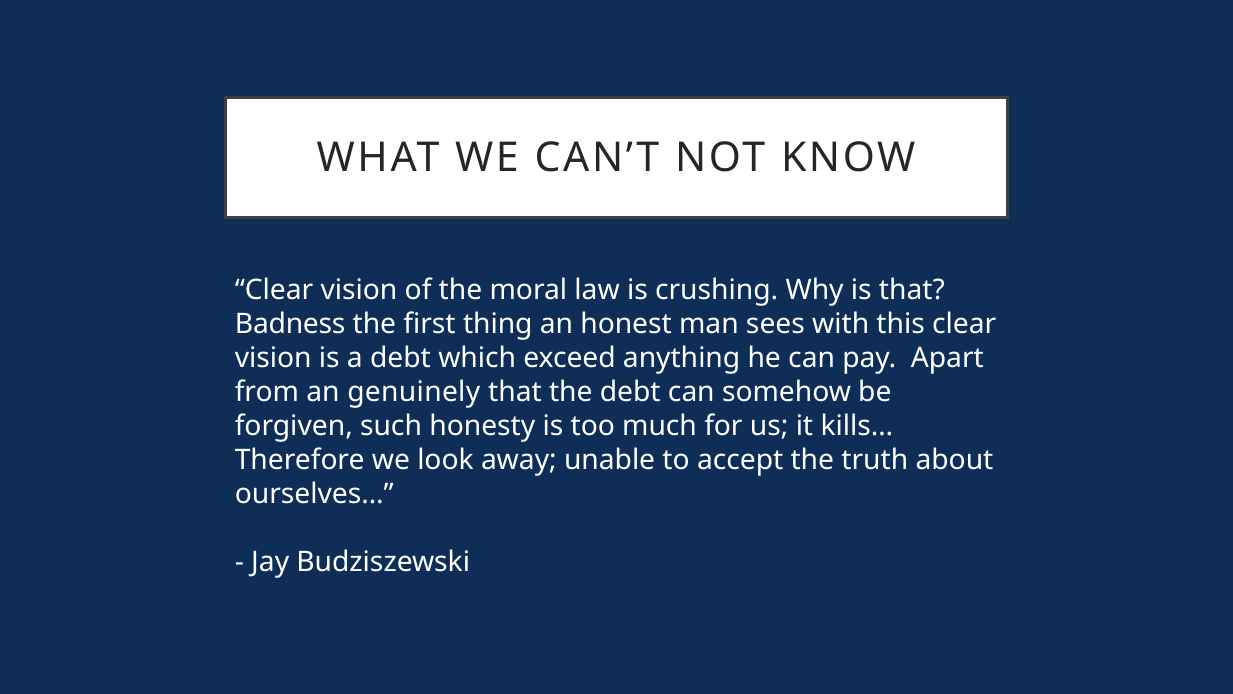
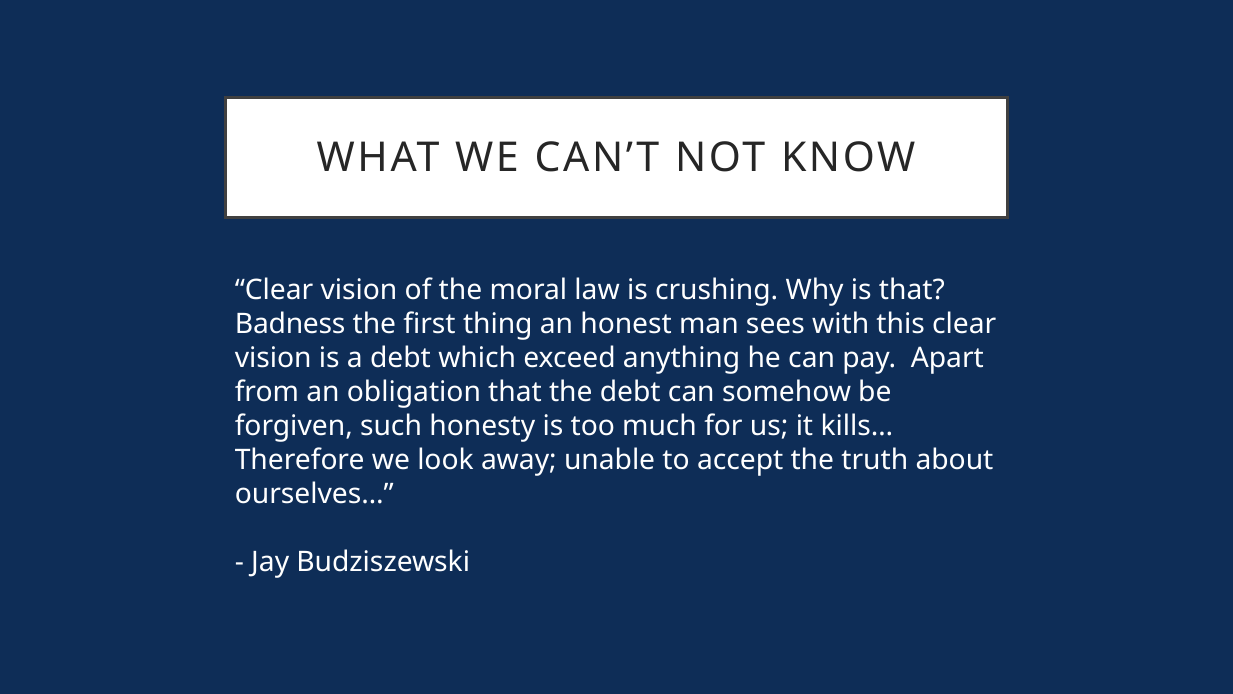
genuinely: genuinely -> obligation (414, 392)
